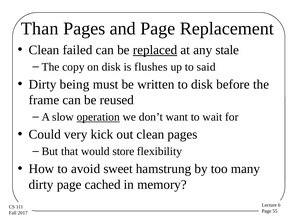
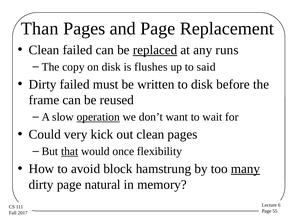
stale: stale -> runs (227, 50)
Dirty being: being -> failed (75, 84)
that underline: none -> present (70, 152)
store: store -> once (123, 152)
sweet: sweet -> block (118, 169)
many underline: none -> present (245, 169)
cached: cached -> natural (103, 185)
